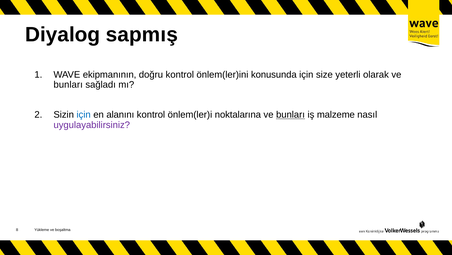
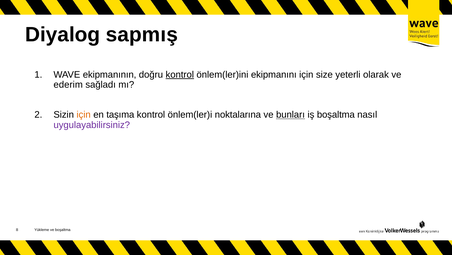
kontrol underline: none -> present (180, 74)
konusunda: konusunda -> ekipmanını (274, 74)
bunları: bunları -> ederim (68, 85)
için colour: blue -> orange (84, 114)
alanını: alanını -> taşıma (120, 114)
iş malzeme: malzeme -> boşaltma (336, 114)
